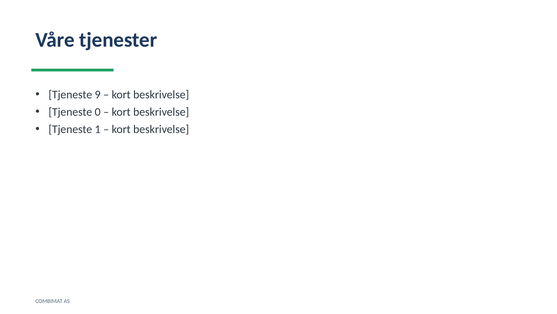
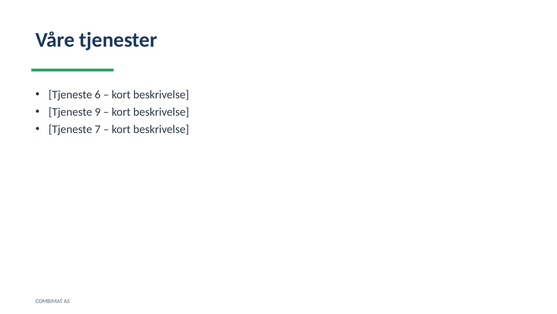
9: 9 -> 6 (98, 94)
0: 0 -> 9 (98, 112)
1: 1 -> 7 (98, 129)
